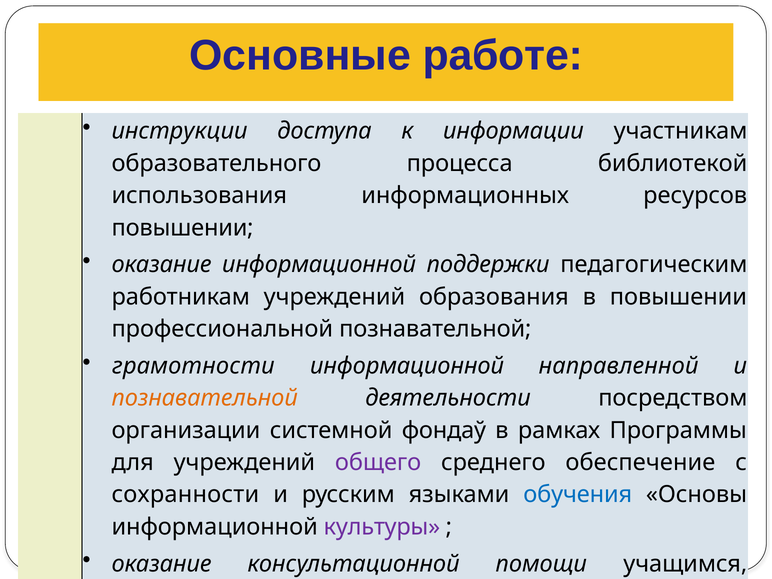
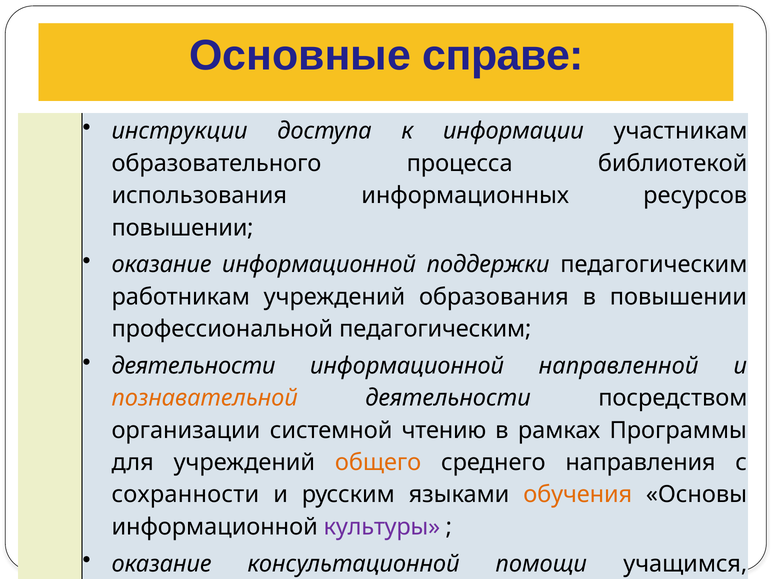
работе: работе -> справе (503, 56)
профессиональной познавательной: познавательной -> педагогическим (435, 329)
грамотности: грамотности -> деятельности (193, 366)
фондаў: фондаў -> чтению (444, 430)
общего colour: purple -> orange (378, 462)
обеспечение: обеспечение -> направления (641, 462)
обучения colour: blue -> orange (578, 495)
